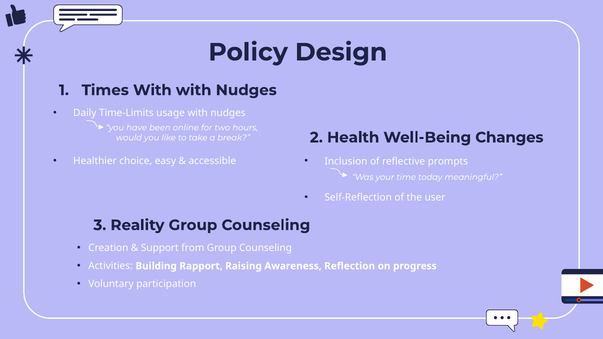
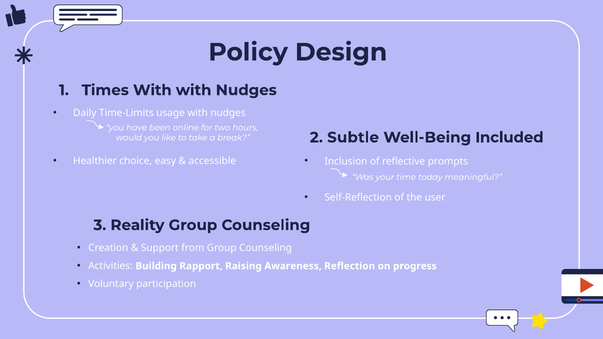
Health: Health -> Subtle (353, 138)
Changes: Changes -> Included (509, 138)
